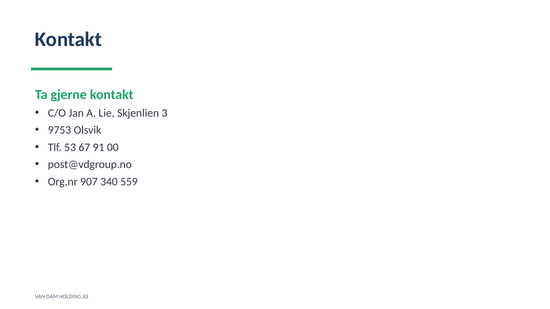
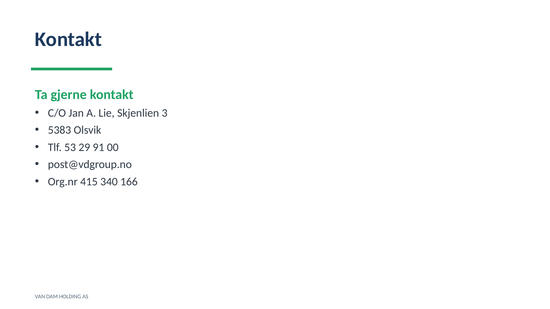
9753: 9753 -> 5383 (59, 130)
67: 67 -> 29 (84, 147)
907: 907 -> 415 (89, 182)
559: 559 -> 166 (129, 182)
